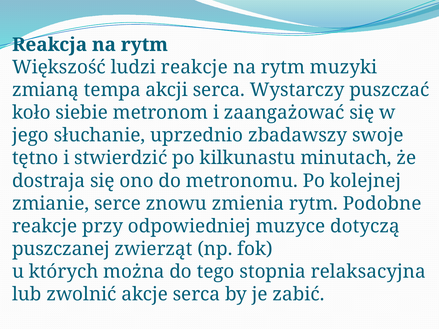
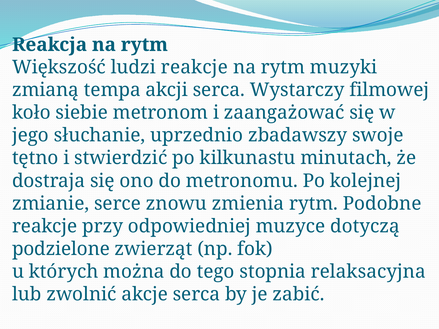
puszczać: puszczać -> filmowej (389, 90)
puszczanej: puszczanej -> podzielone (61, 249)
